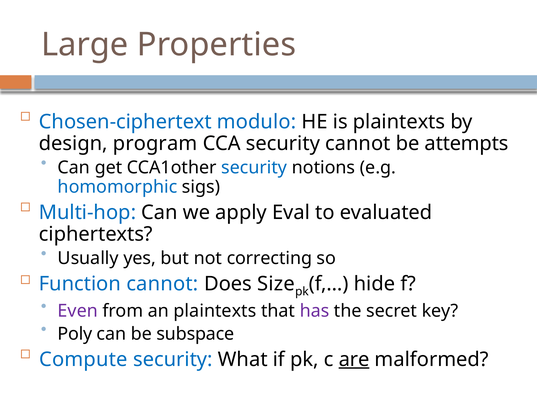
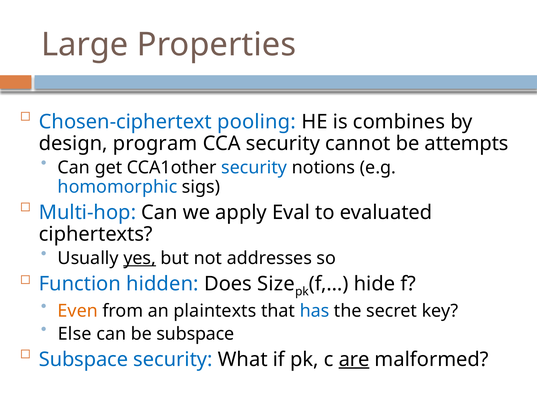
modulo: modulo -> pooling (256, 122)
is plaintexts: plaintexts -> combines (399, 122)
yes underline: none -> present (140, 258)
correcting: correcting -> addresses (269, 258)
Function cannot: cannot -> hidden (162, 284)
Even colour: purple -> orange (78, 311)
has colour: purple -> blue (315, 311)
Poly: Poly -> Else (75, 334)
Compute: Compute -> Subspace (83, 359)
